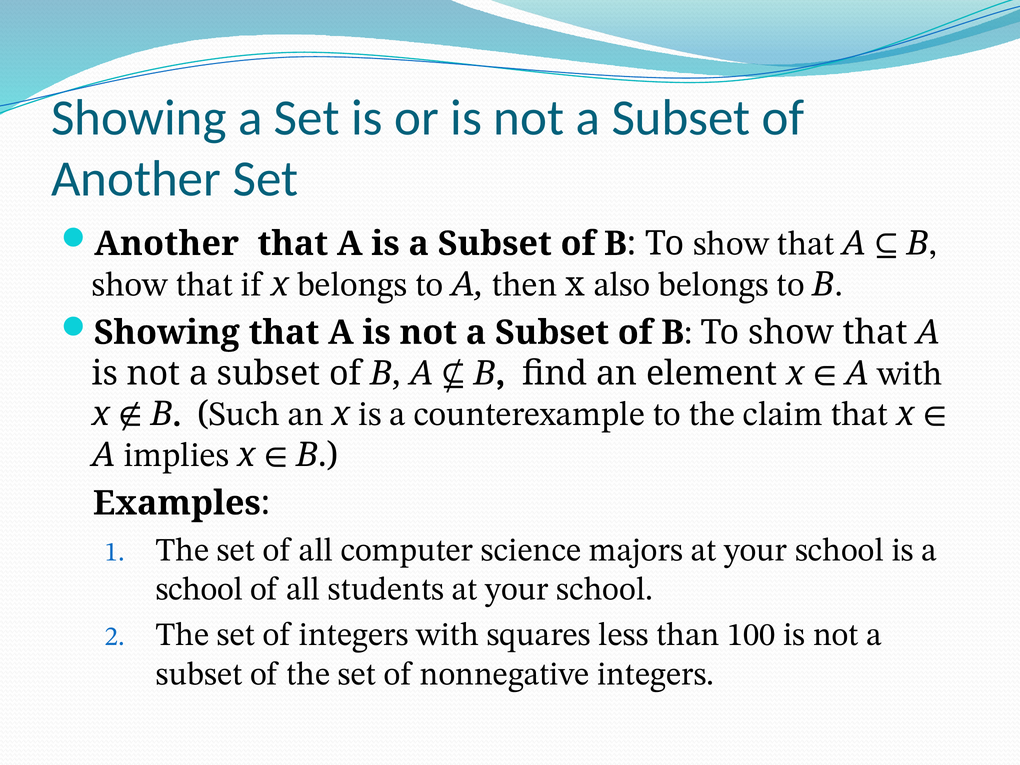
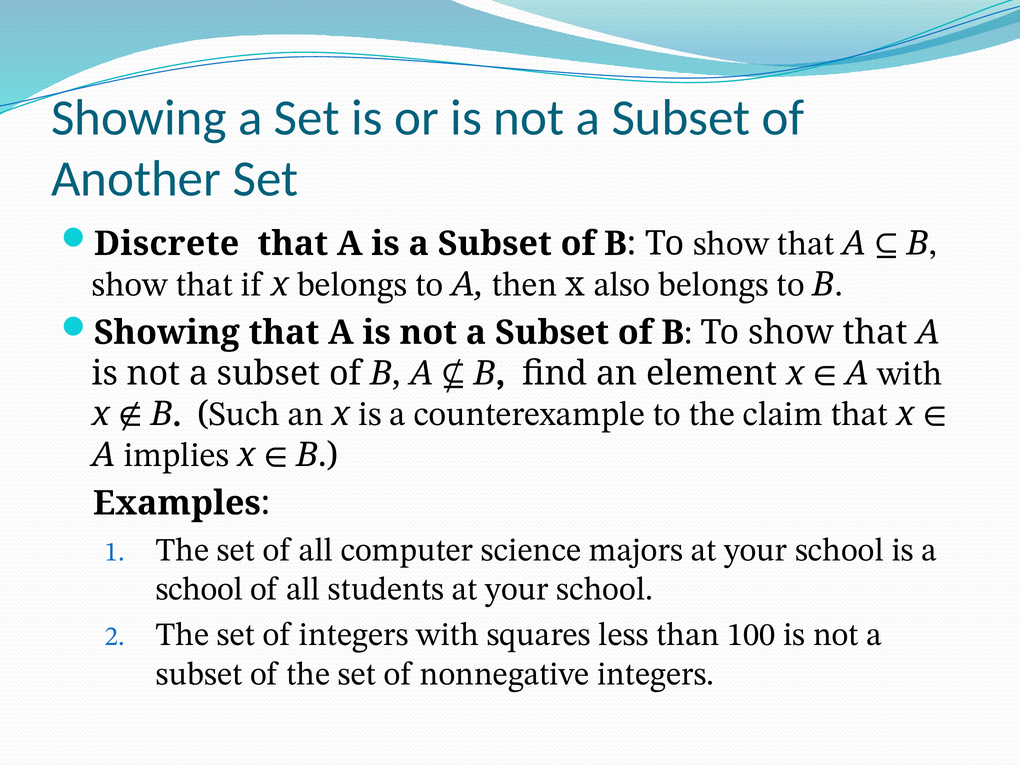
Another: Another -> Discrete (167, 244)
